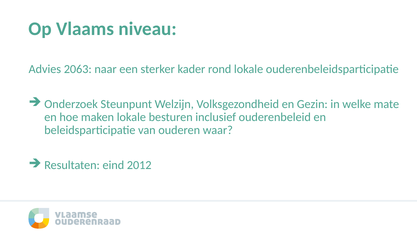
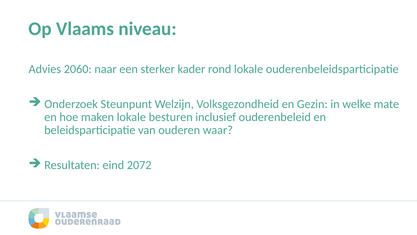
2063: 2063 -> 2060 (78, 69)
2012: 2012 -> 2072 (139, 165)
